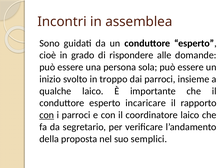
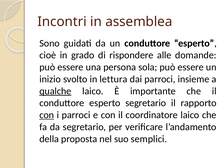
troppo: troppo -> lettura (113, 79)
qualche underline: none -> present (55, 91)
esperto incaricare: incaricare -> segretario (146, 103)
